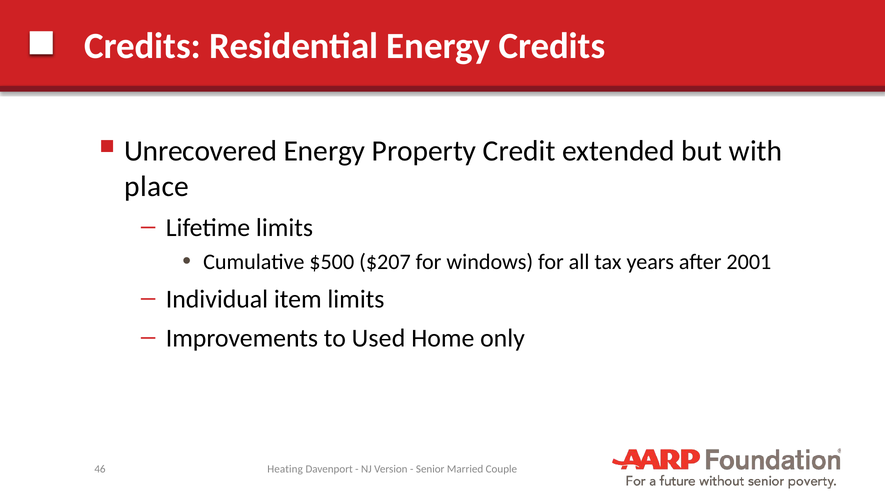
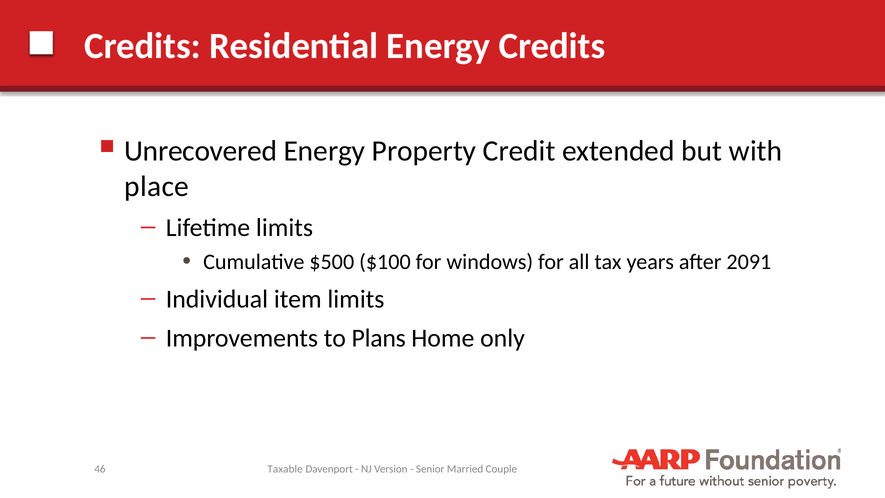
$207: $207 -> $100 (385, 262)
2001: 2001 -> 2091 (749, 262)
Used: Used -> Plans (379, 338)
Heating: Heating -> Taxable (285, 469)
